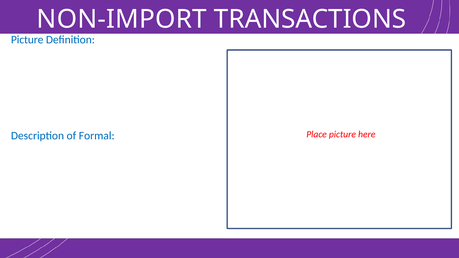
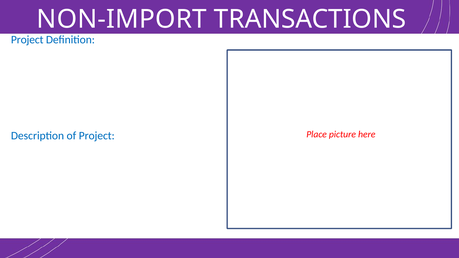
Picture: Picture -> Project (27, 40)
of Formal: Formal -> Project (97, 136)
